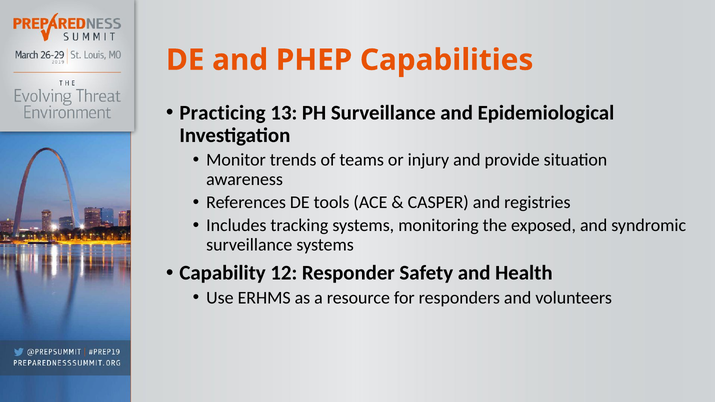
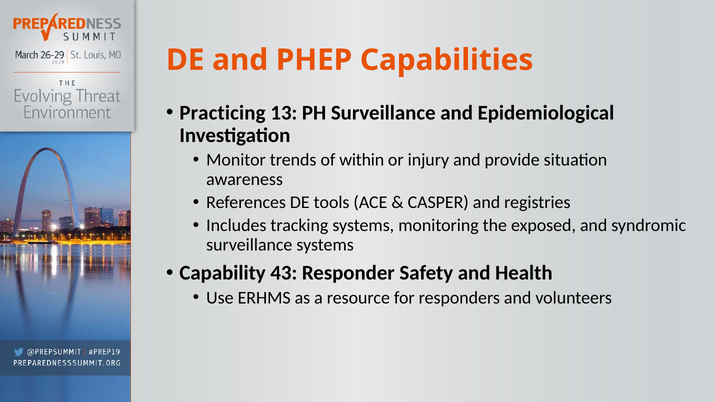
teams: teams -> within (362, 160)
12: 12 -> 43 (284, 273)
